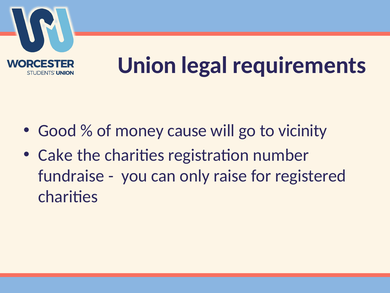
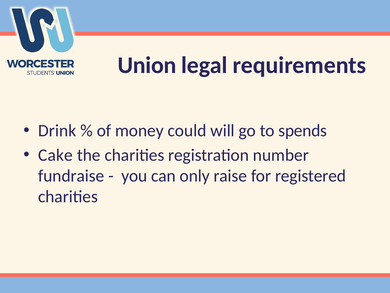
Good: Good -> Drink (57, 131)
cause: cause -> could (187, 131)
vicinity: vicinity -> spends (303, 131)
